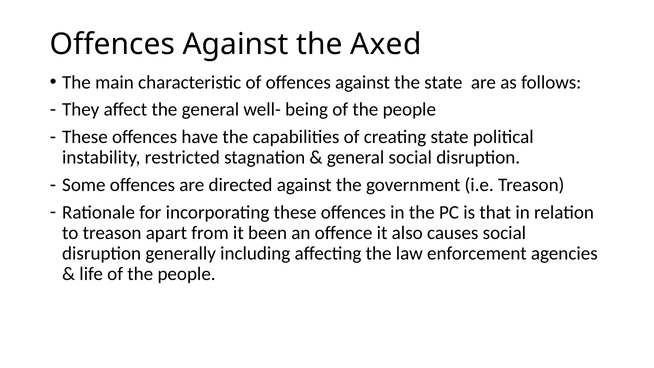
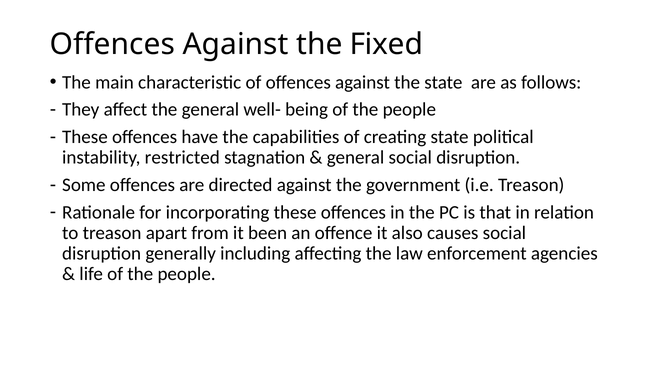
Axed: Axed -> Fixed (386, 44)
